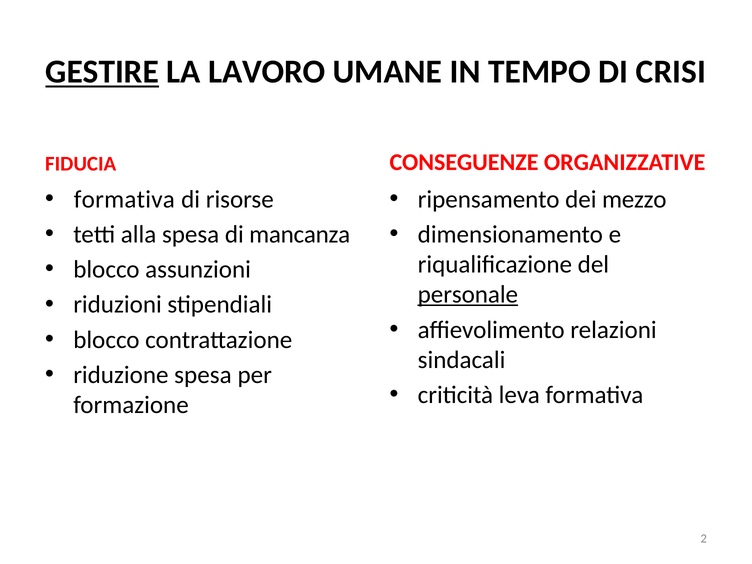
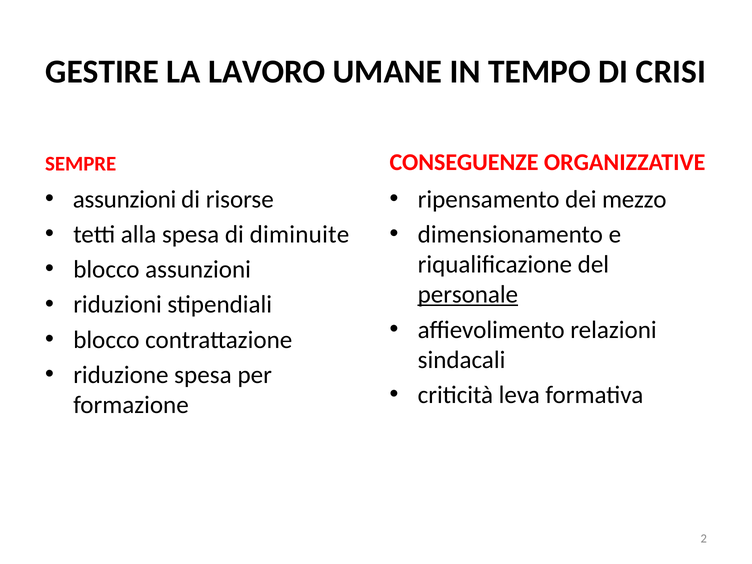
GESTIRE underline: present -> none (102, 72)
FIDUCIA: FIDUCIA -> SEMPRE (81, 164)
formativa: formativa -> assunzioni (125, 199)
mancanza: mancanza -> diminuite (299, 234)
